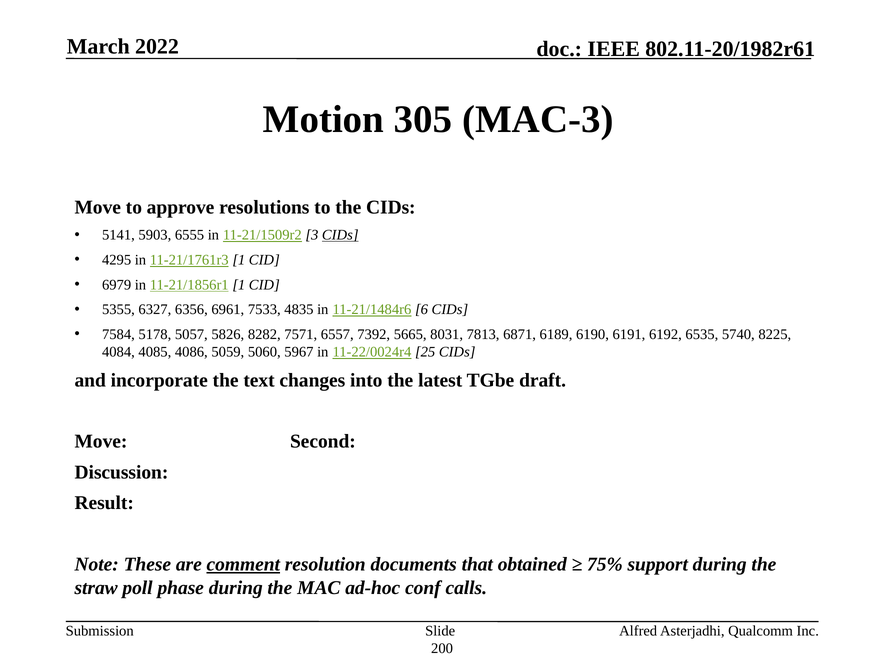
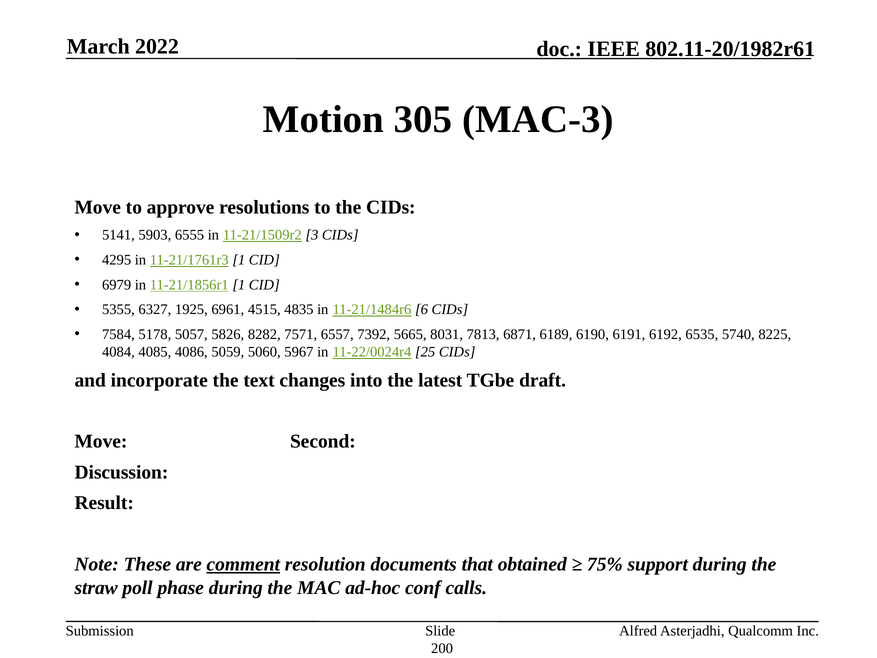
CIDs underline: present -> none (340, 235)
6356: 6356 -> 1925 (191, 309)
7533: 7533 -> 4515 (264, 309)
